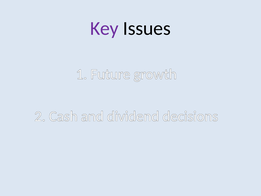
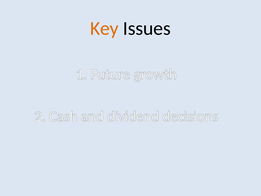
Key colour: purple -> orange (104, 28)
